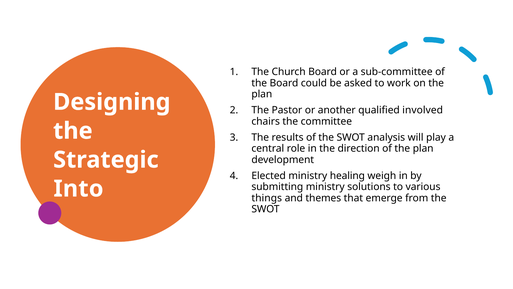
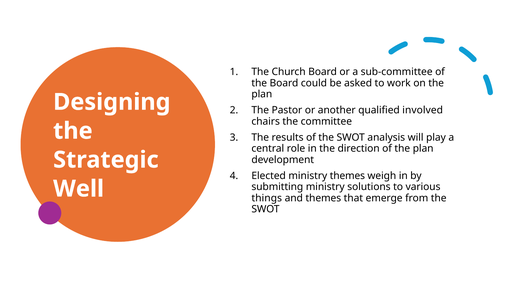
ministry healing: healing -> themes (347, 175)
Into: Into -> Well (79, 188)
